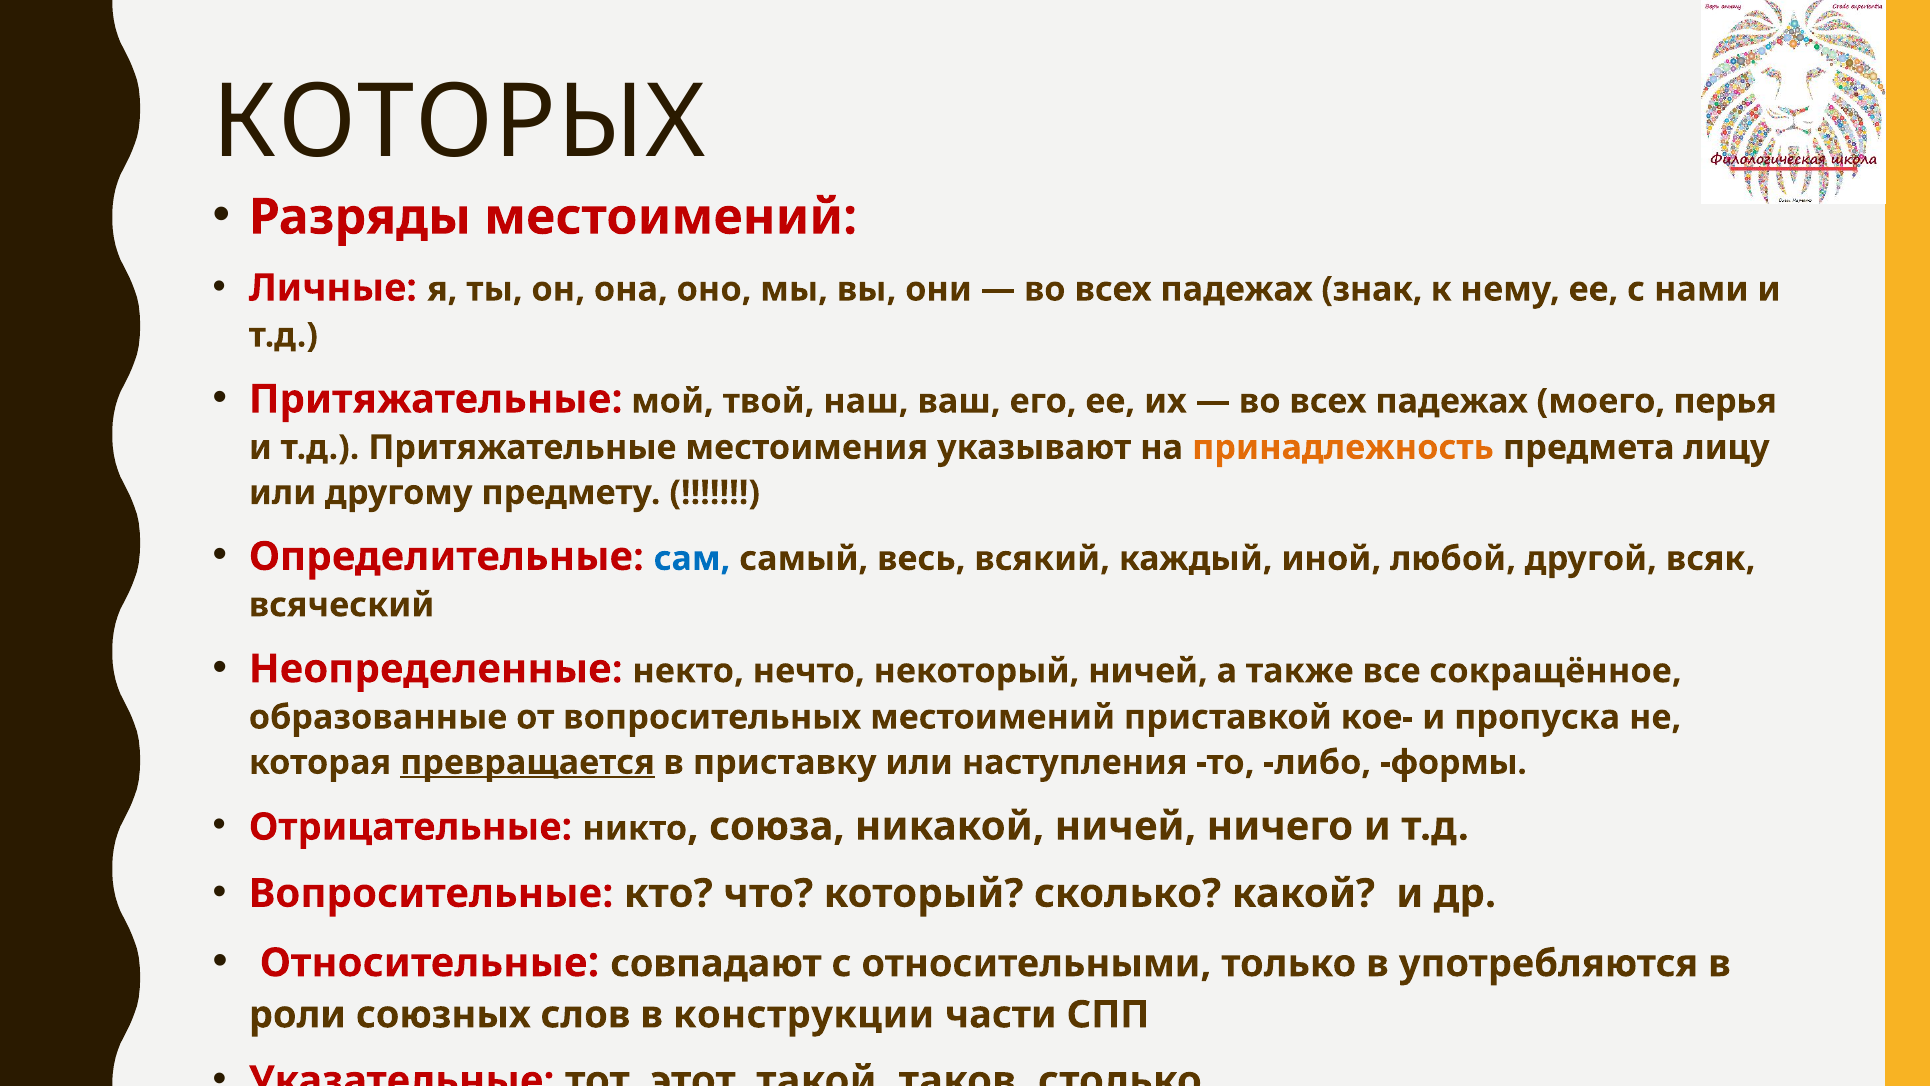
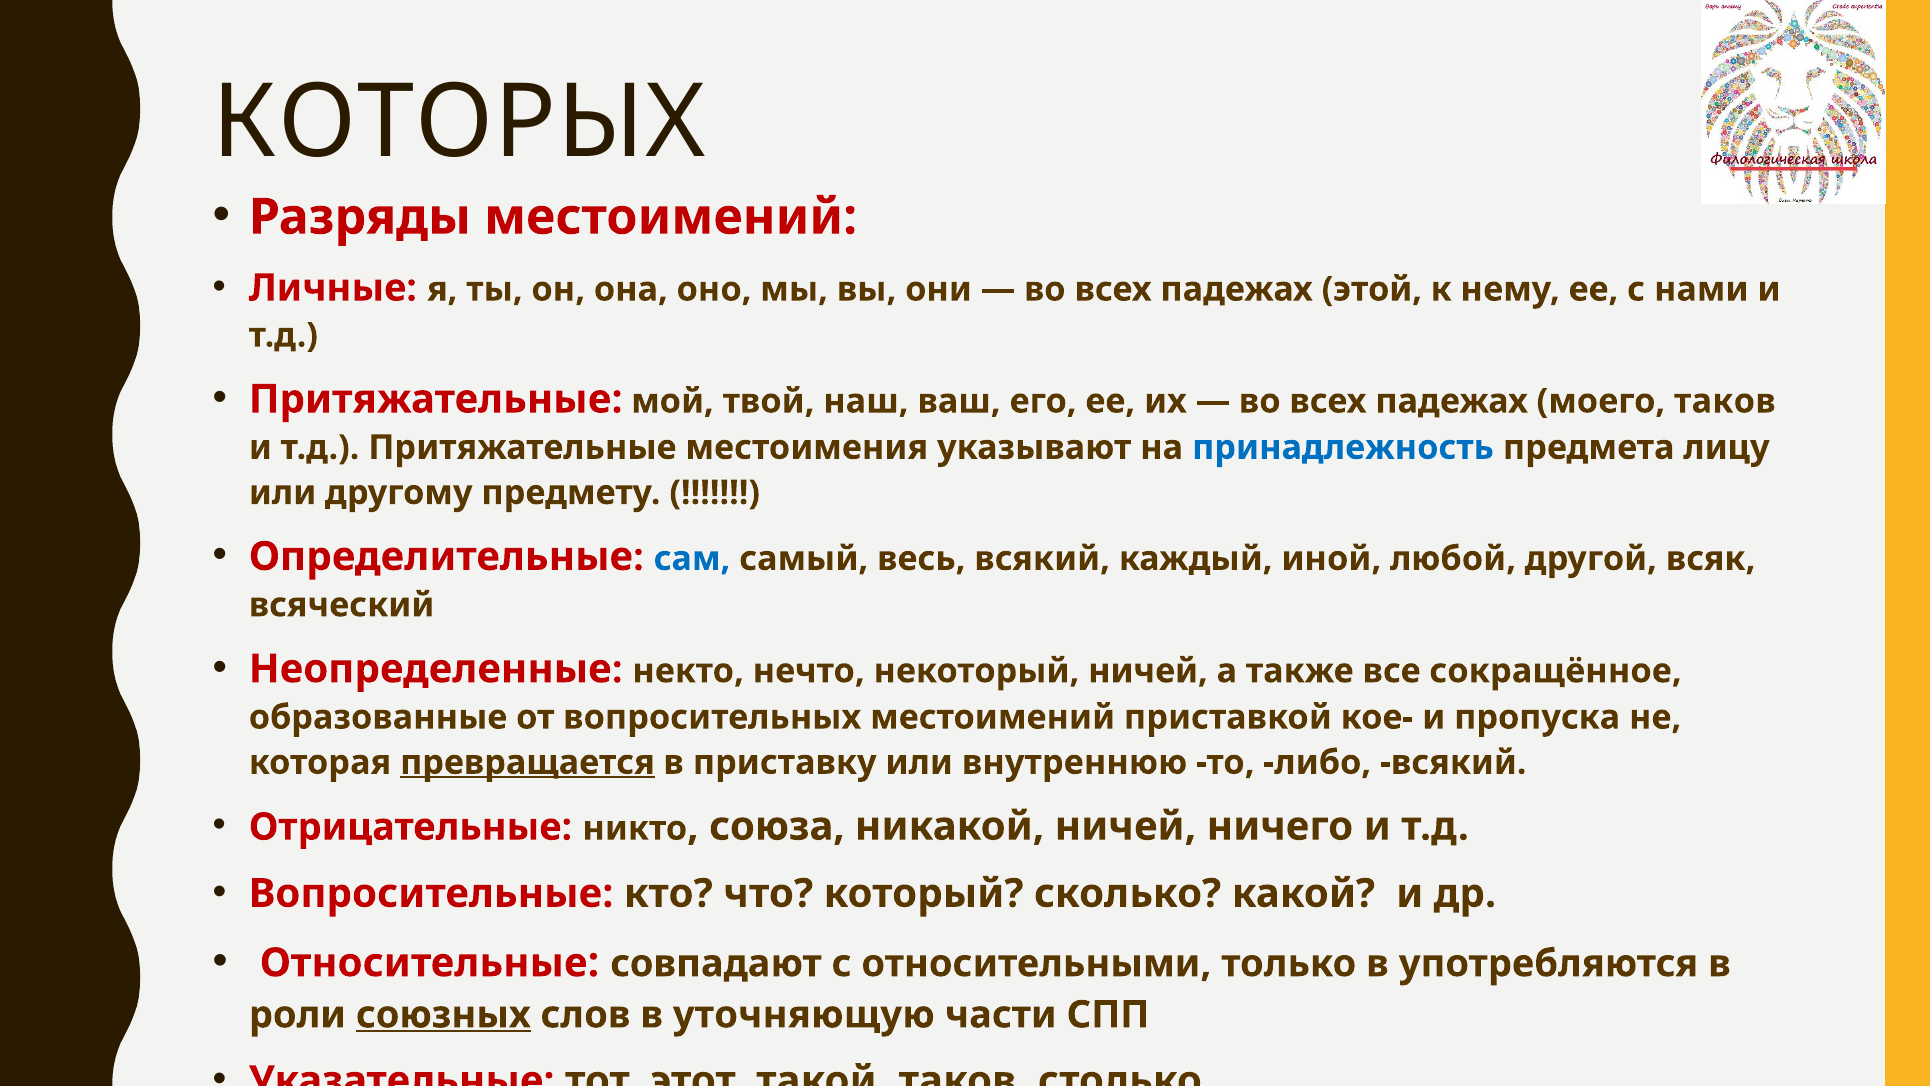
знак: знак -> этой (1372, 289)
моего перья: перья -> таков (1725, 401)
принадлежность colour: orange -> blue (1343, 447)
наступления: наступления -> внутреннюю (1075, 762)
либо формы: формы -> всякий (1453, 762)
союзных underline: none -> present (443, 1014)
конструкции: конструкции -> уточняющую (804, 1014)
